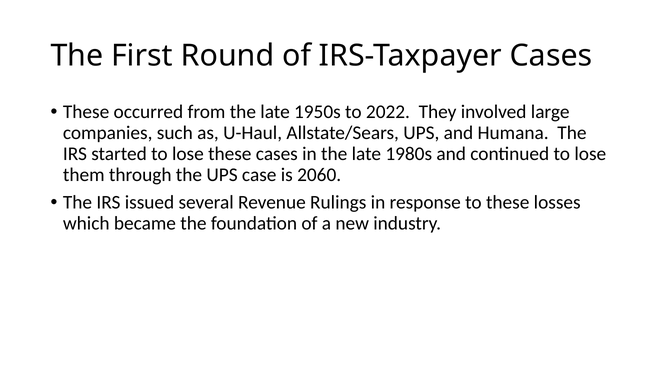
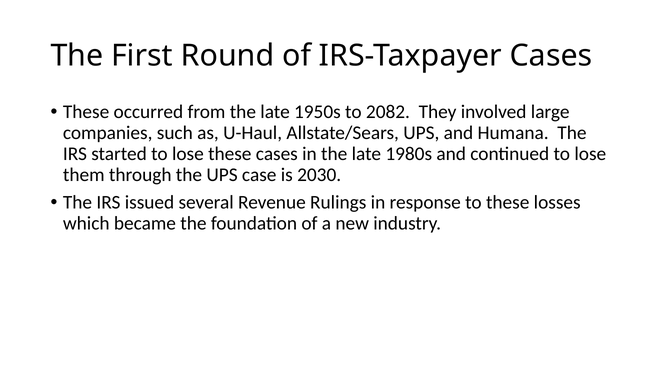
2022: 2022 -> 2082 (388, 112)
2060: 2060 -> 2030 (319, 175)
